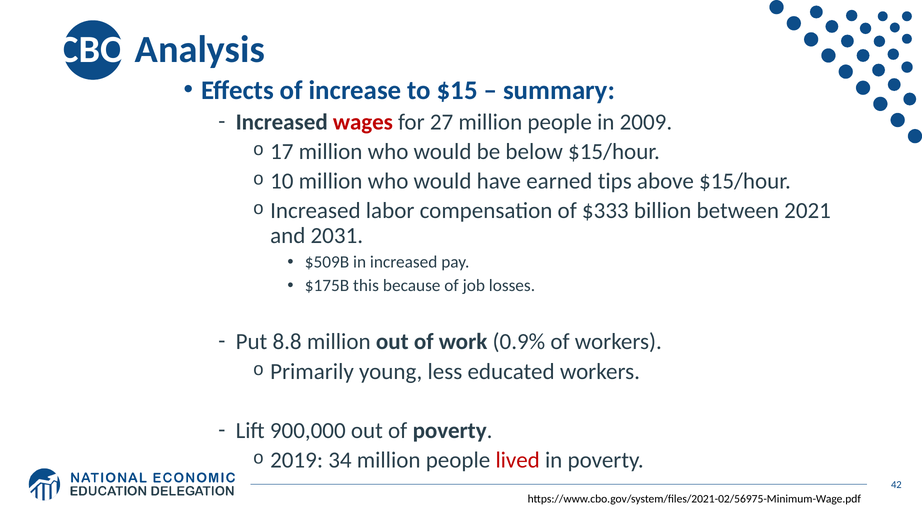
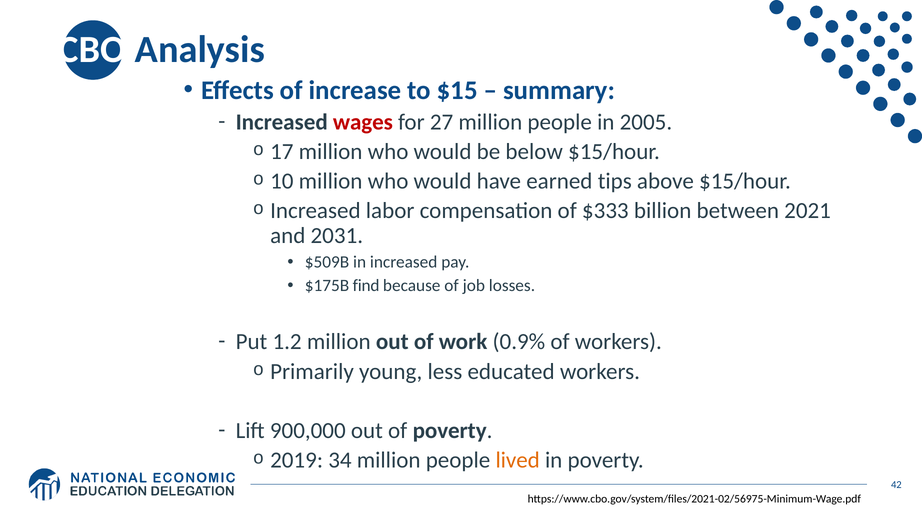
2009: 2009 -> 2005 (646, 122)
this: this -> find (366, 286)
8.8: 8.8 -> 1.2 (287, 342)
lived colour: red -> orange (518, 461)
